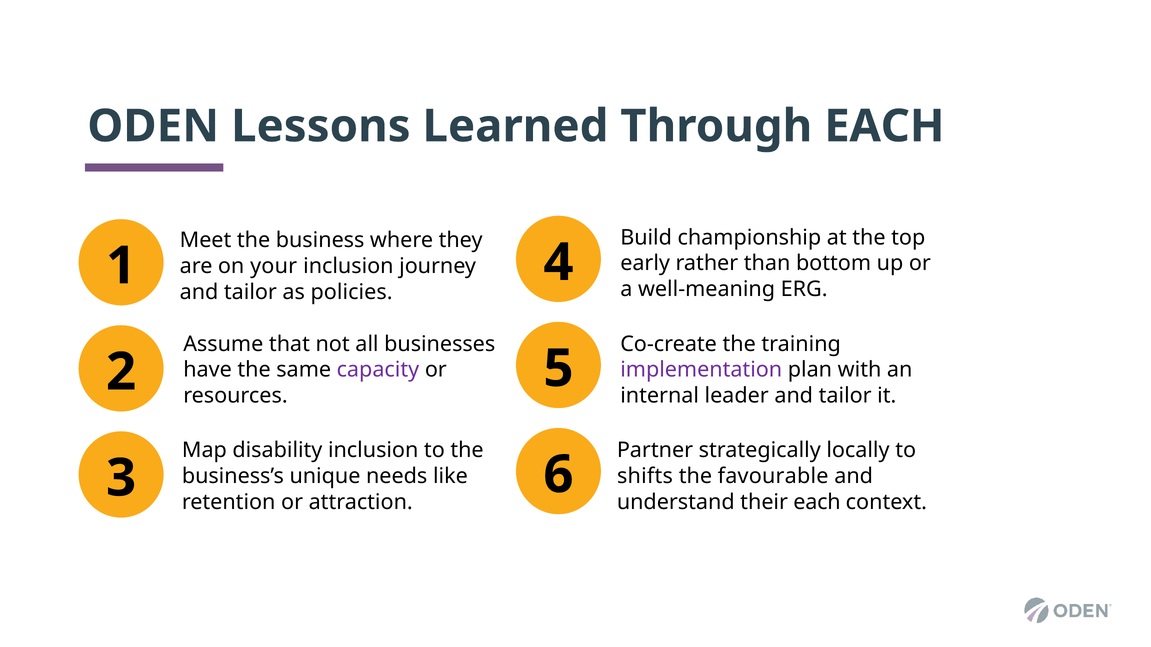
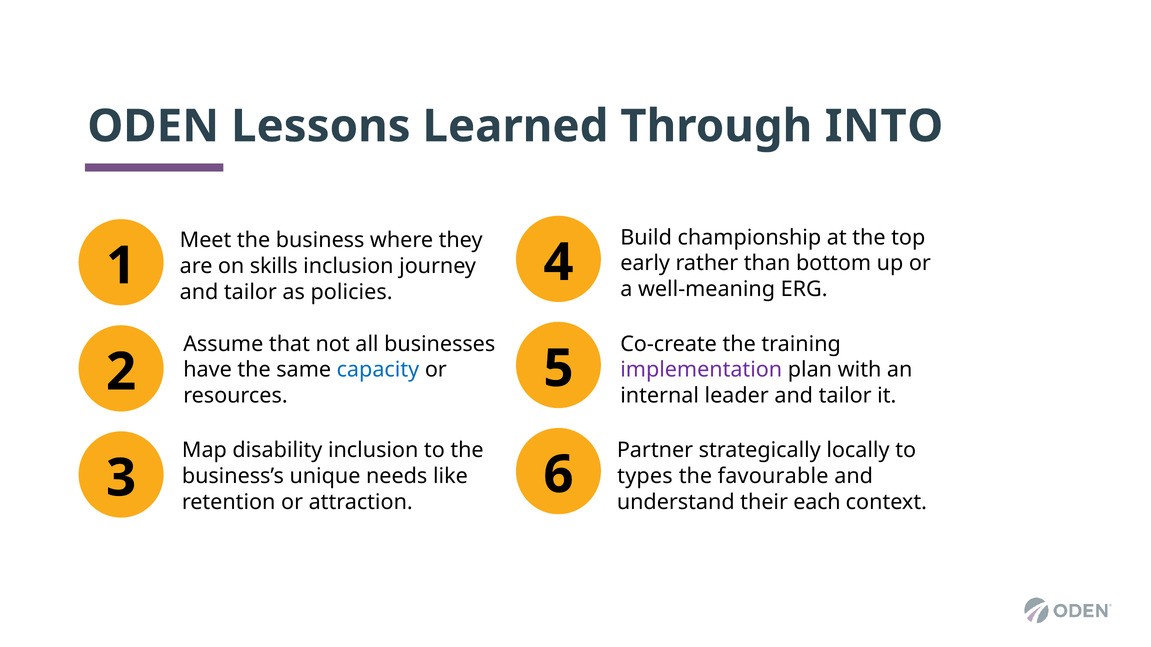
Through EACH: EACH -> INTO (884, 126)
your: your -> skills (274, 266)
capacity colour: purple -> blue (378, 370)
shifts: shifts -> types (645, 476)
